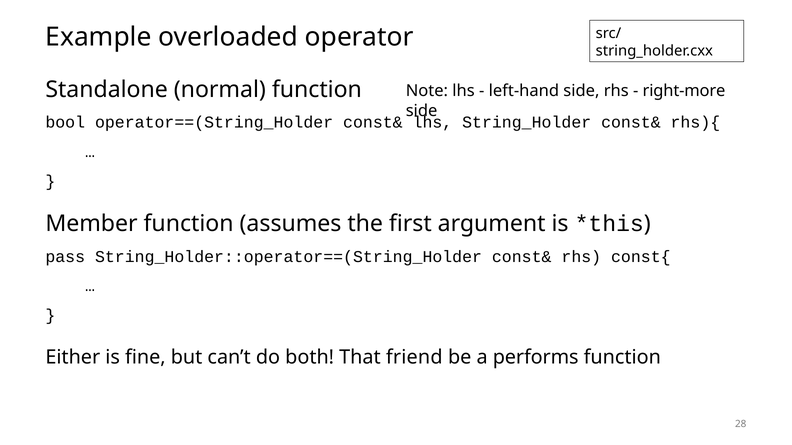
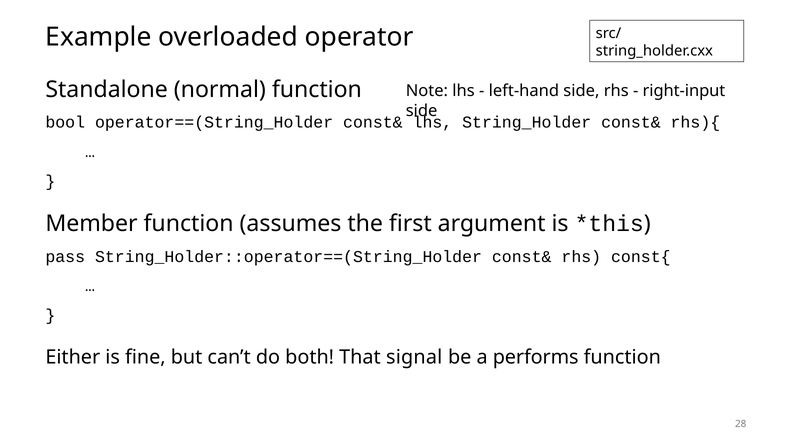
right-more: right-more -> right-input (684, 91)
friend: friend -> signal (414, 358)
